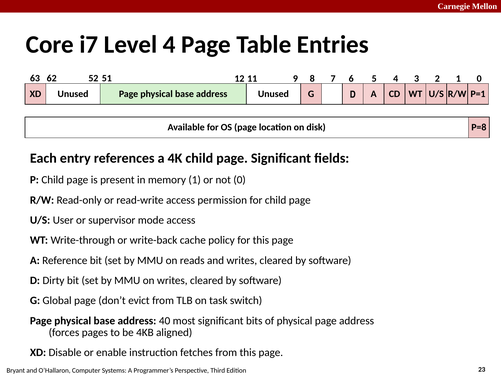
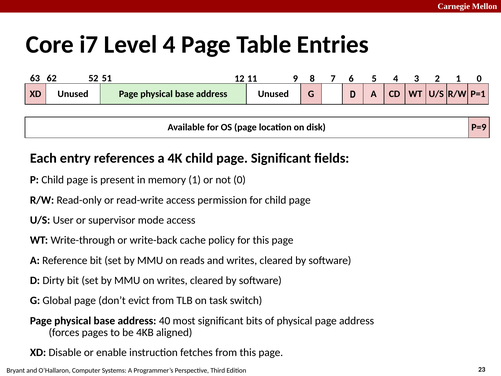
P=8: P=8 -> P=9 (479, 127)
